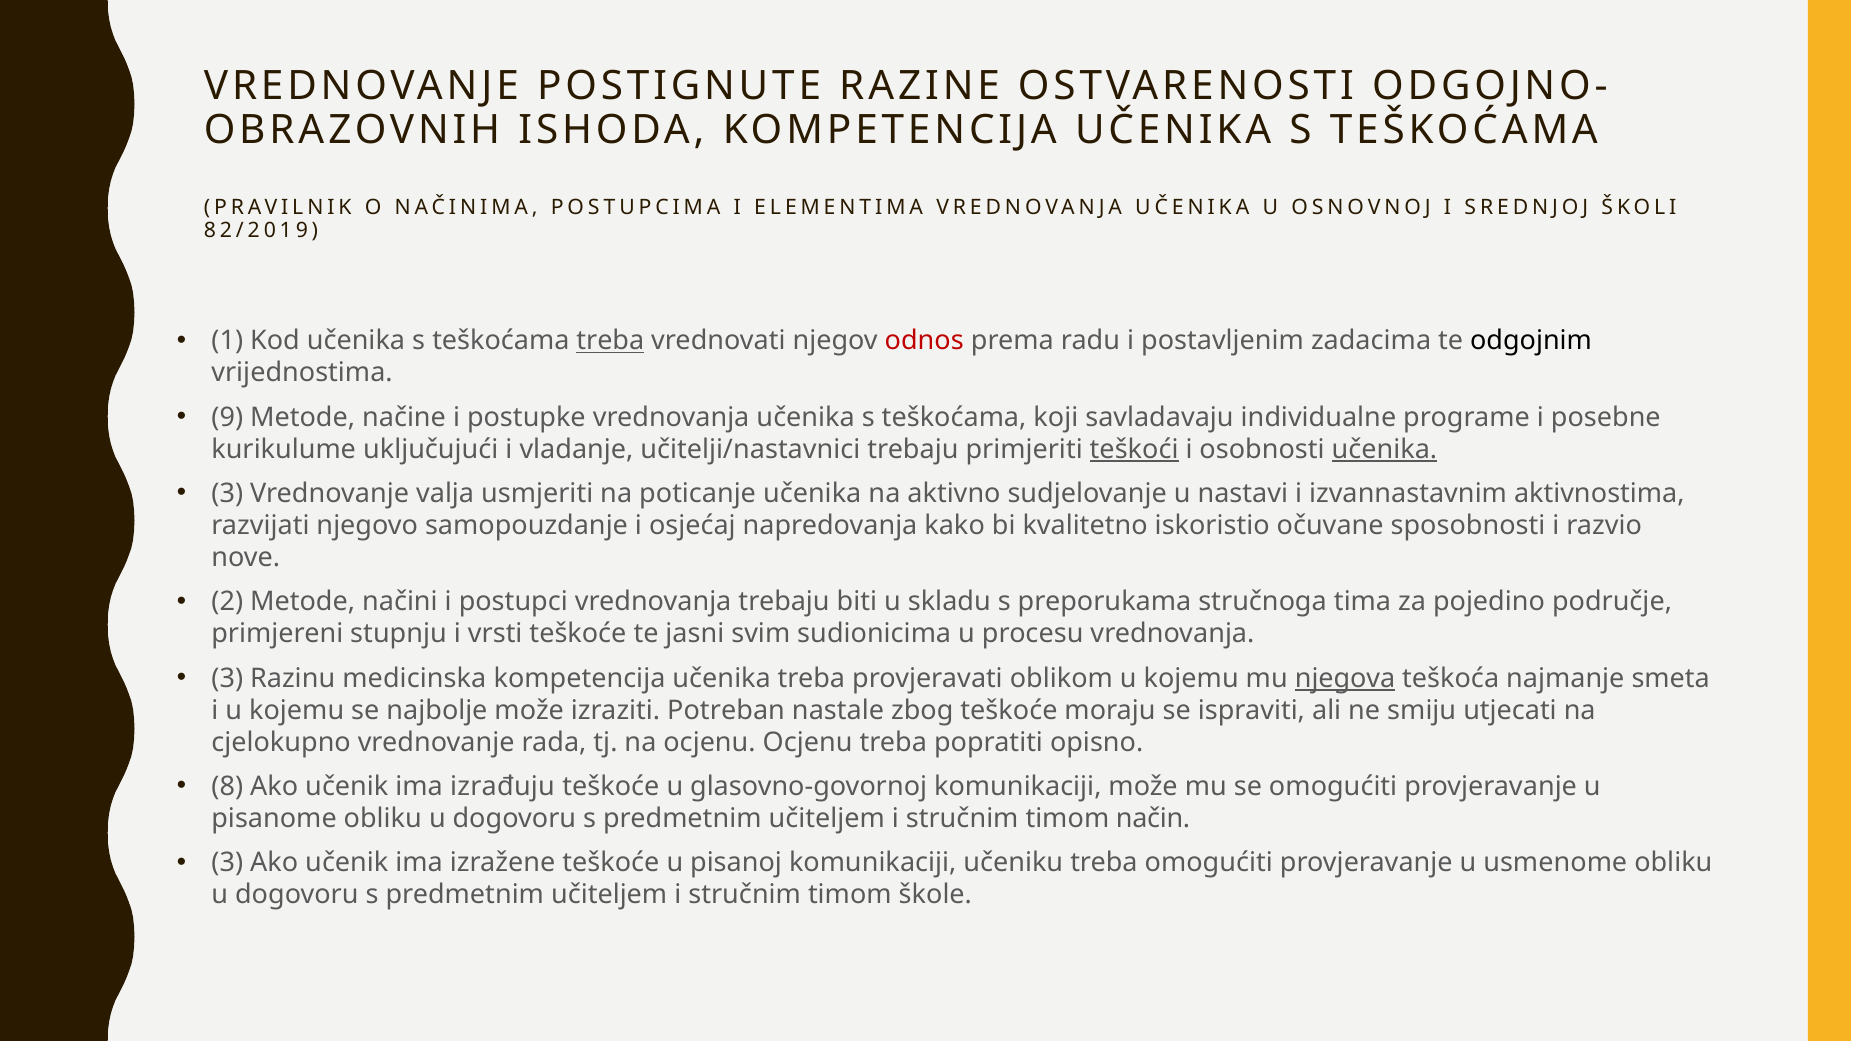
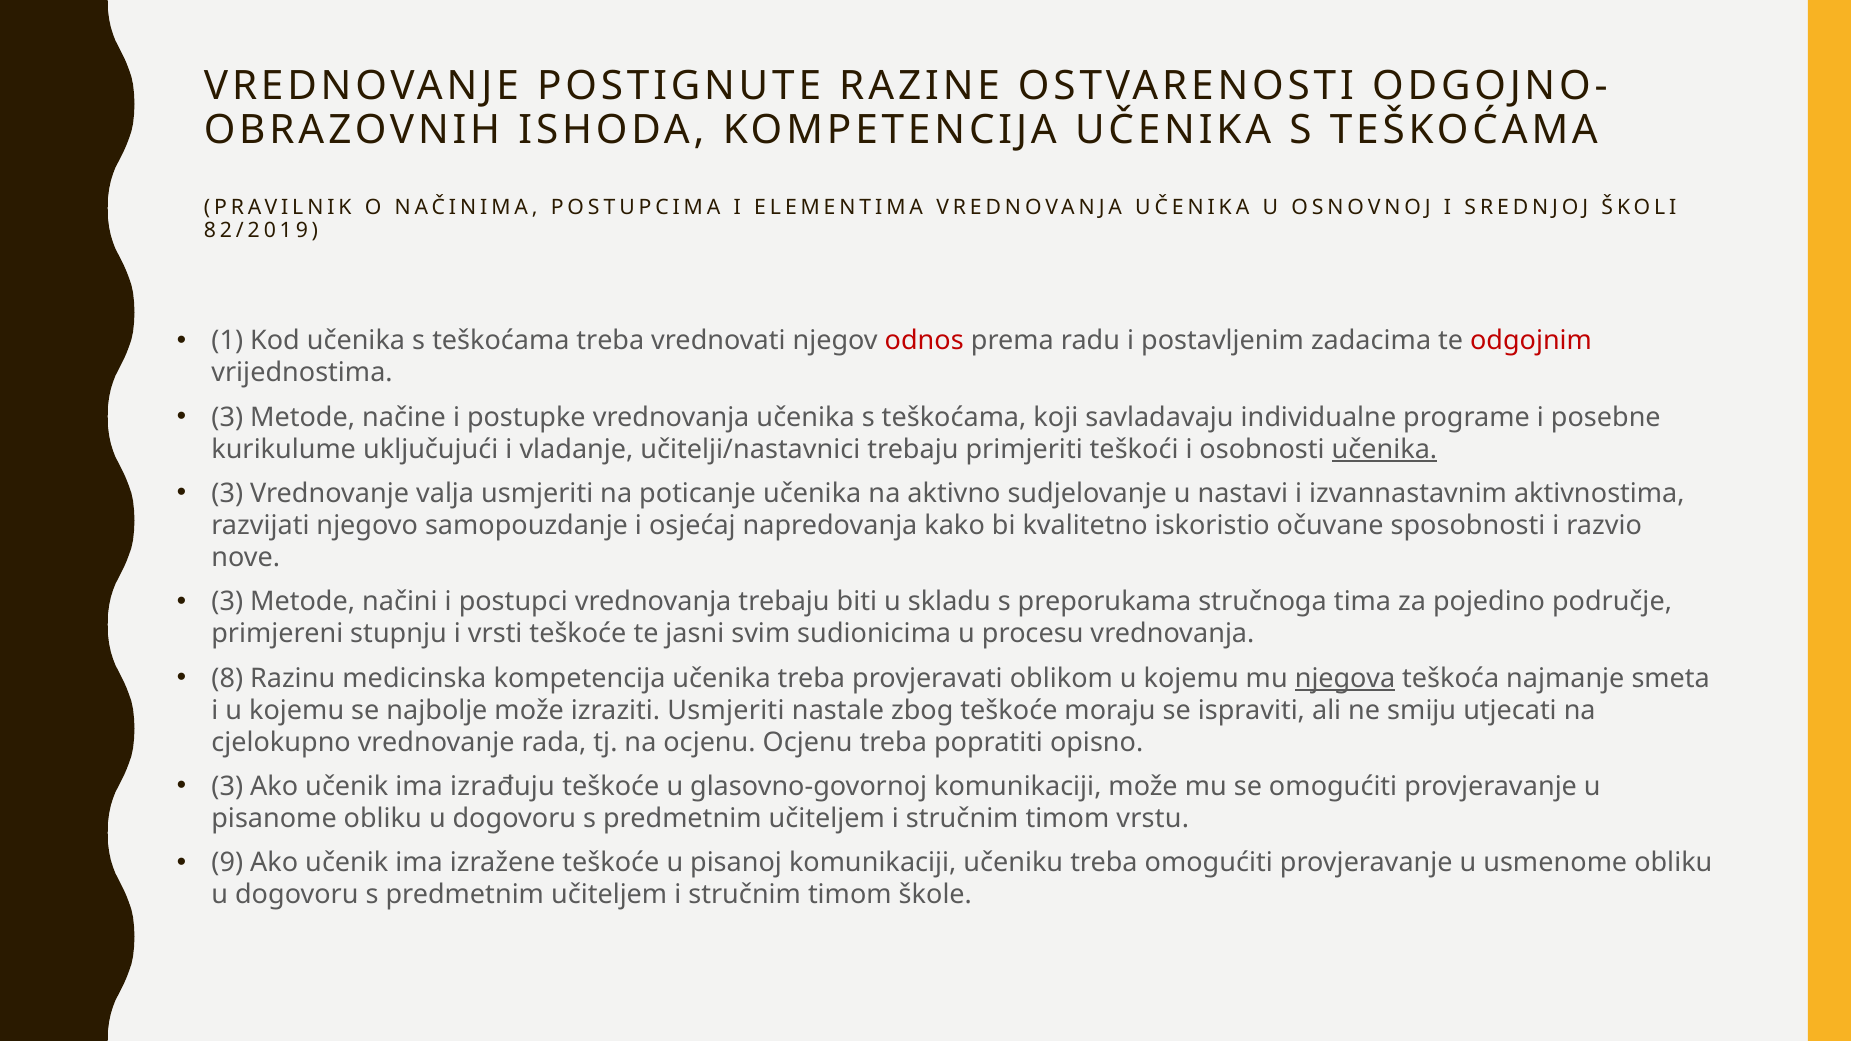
treba underline: present -> none (610, 341)
odgojnim colour: black -> red (1531, 341)
9: 9 -> 3 (227, 417)
teškoći underline: present -> none (1134, 449)
2: 2 -> 3 (227, 602)
3: 3 -> 8 (227, 678)
izraziti Potreban: Potreban -> Usmjeriti (726, 710)
8: 8 -> 3 (227, 787)
način: način -> vrstu (1153, 819)
3: 3 -> 9 (227, 863)
